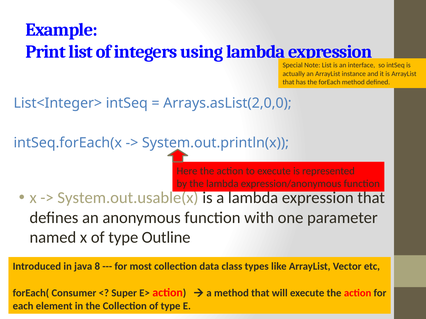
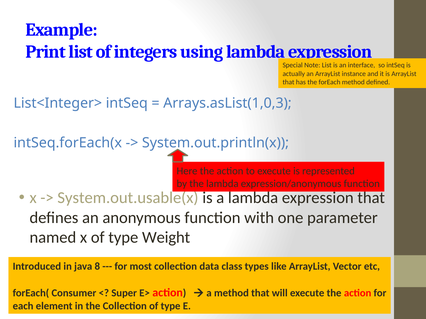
Arrays.asList(2,0,0: Arrays.asList(2,0,0 -> Arrays.asList(1,0,3 (227, 103)
Outline: Outline -> Weight (166, 238)
